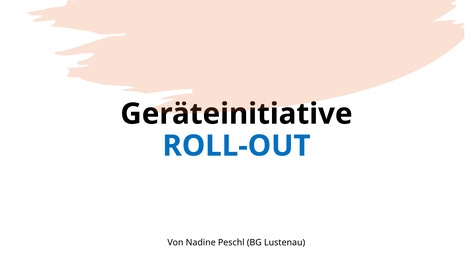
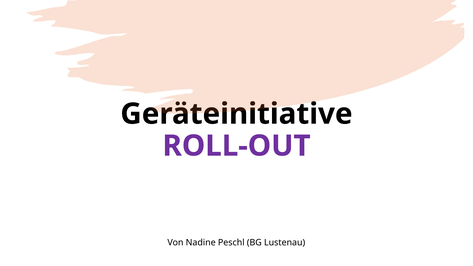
ROLL-OUT colour: blue -> purple (236, 146)
